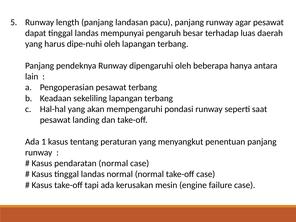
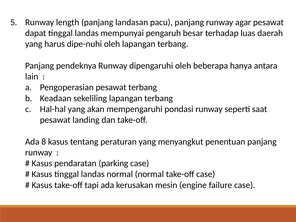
1: 1 -> 8 (44, 142)
pendaratan normal: normal -> parking (113, 163)
